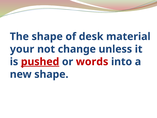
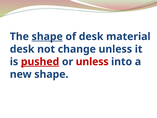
shape underline: none -> present (47, 36)
your: your -> desk (22, 49)
or words: words -> unless (92, 62)
